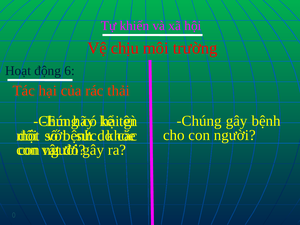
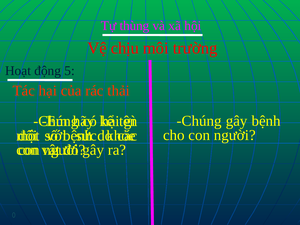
khiến: khiến -> thùng (134, 26)
6: 6 -> 5 (70, 71)
